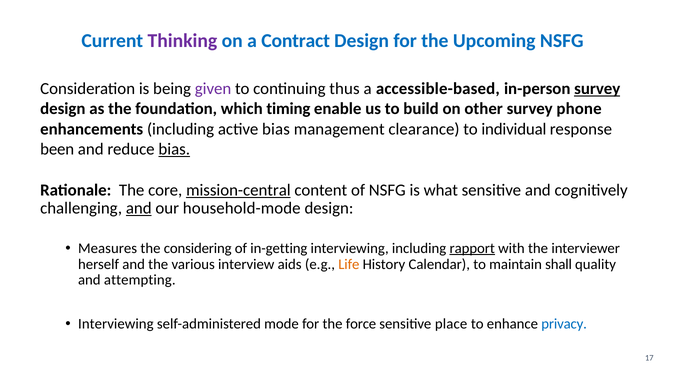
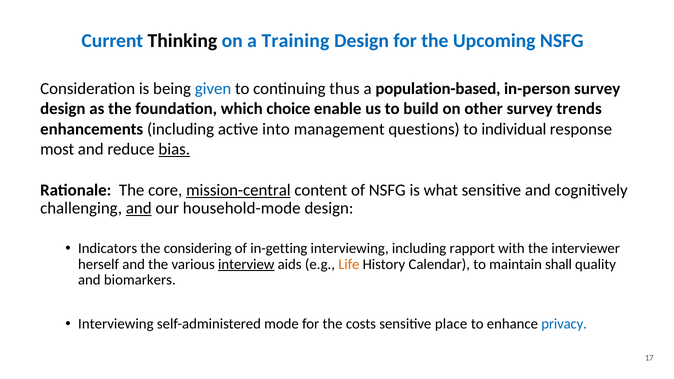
Thinking colour: purple -> black (182, 41)
Contract: Contract -> Training (295, 41)
given colour: purple -> blue (213, 89)
accessible-based: accessible-based -> population-based (438, 89)
survey underline: present -> none (597, 89)
timing: timing -> choice (288, 109)
phone: phone -> trends (579, 109)
active bias: bias -> into (276, 129)
clearance: clearance -> questions (424, 129)
been: been -> most (57, 149)
Measures: Measures -> Indicators (108, 248)
rapport underline: present -> none (472, 248)
interview underline: none -> present (246, 264)
attempting: attempting -> biomarkers (140, 280)
force: force -> costs (361, 324)
